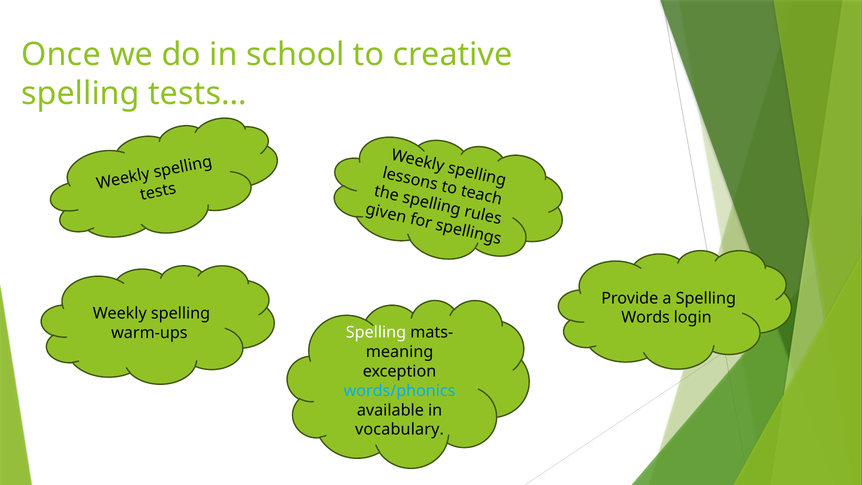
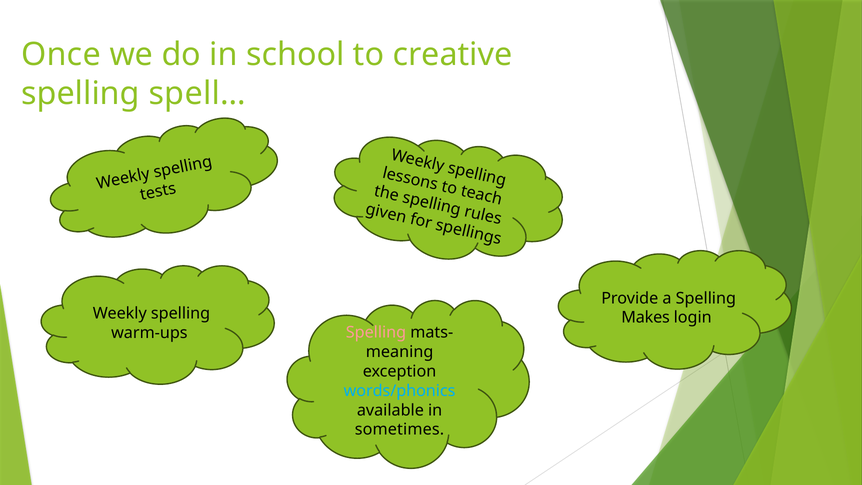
tests…: tests… -> spell… (197, 93)
Words: Words -> Makes (646, 318)
Spelling colour: white -> pink (376, 333)
vocabulary: vocabulary -> sometimes (399, 429)
